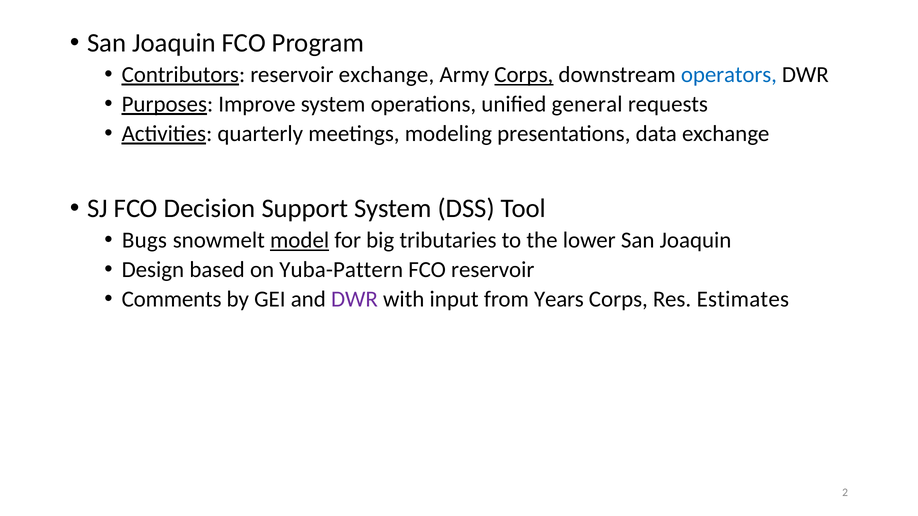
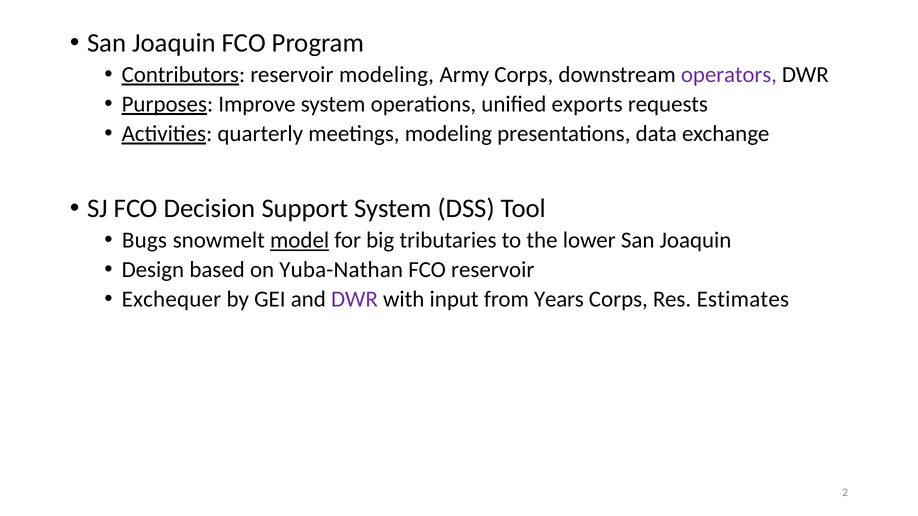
reservoir exchange: exchange -> modeling (386, 75)
Corps underline: present -> none (524, 75)
operators colour: blue -> purple (729, 75)
general: general -> exports (587, 104)
Yuba-Pattern: Yuba-Pattern -> Yuba-Nathan (341, 270)
Comments: Comments -> Exchequer (171, 299)
